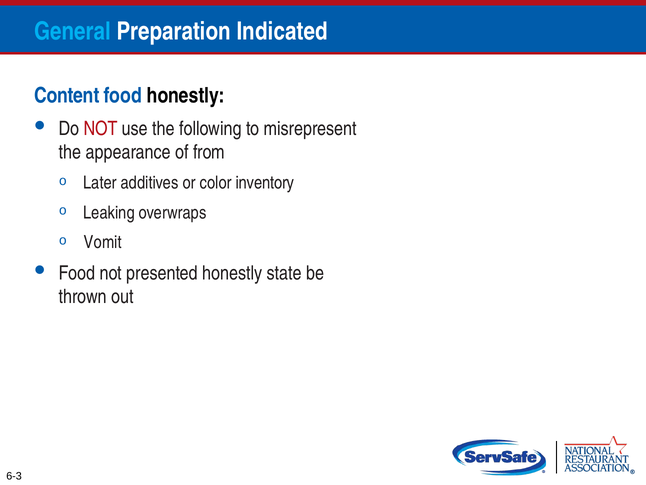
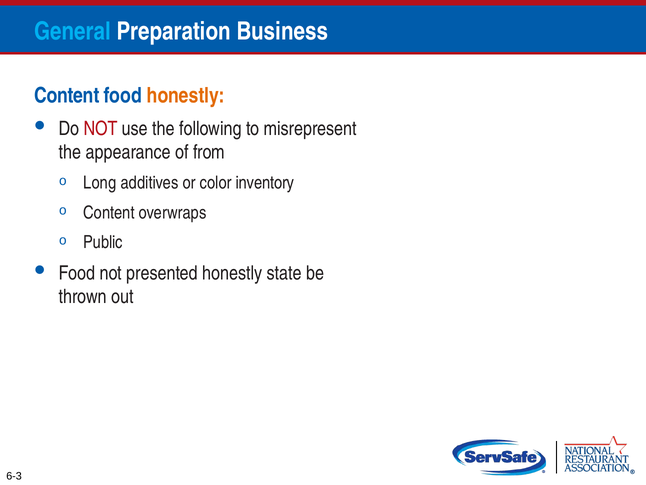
Indicated: Indicated -> Business (282, 31)
honestly colour: black -> orange (186, 95)
Later: Later -> Long (100, 183)
Leaking: Leaking -> Content (109, 212)
Vomit: Vomit -> Public (103, 242)
